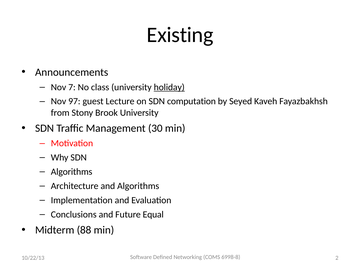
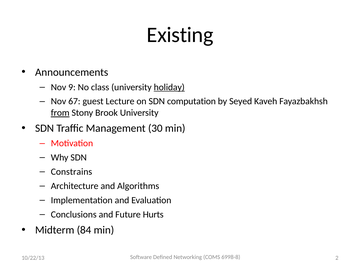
7: 7 -> 9 (72, 87)
97: 97 -> 67 (74, 101)
from underline: none -> present (60, 113)
Algorithms: Algorithms -> Constrains (72, 172)
Equal: Equal -> Hurts (153, 214)
88: 88 -> 84 (84, 230)
